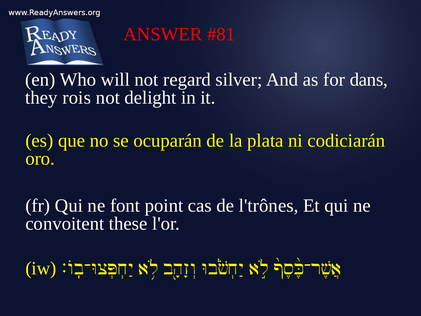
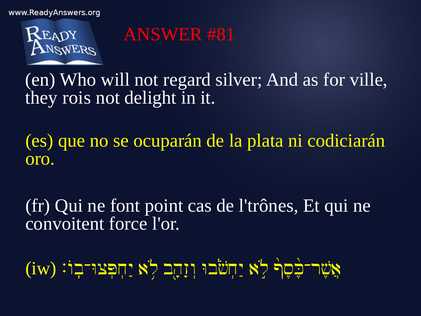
dans: dans -> ville (369, 80)
these: these -> force (128, 223)
